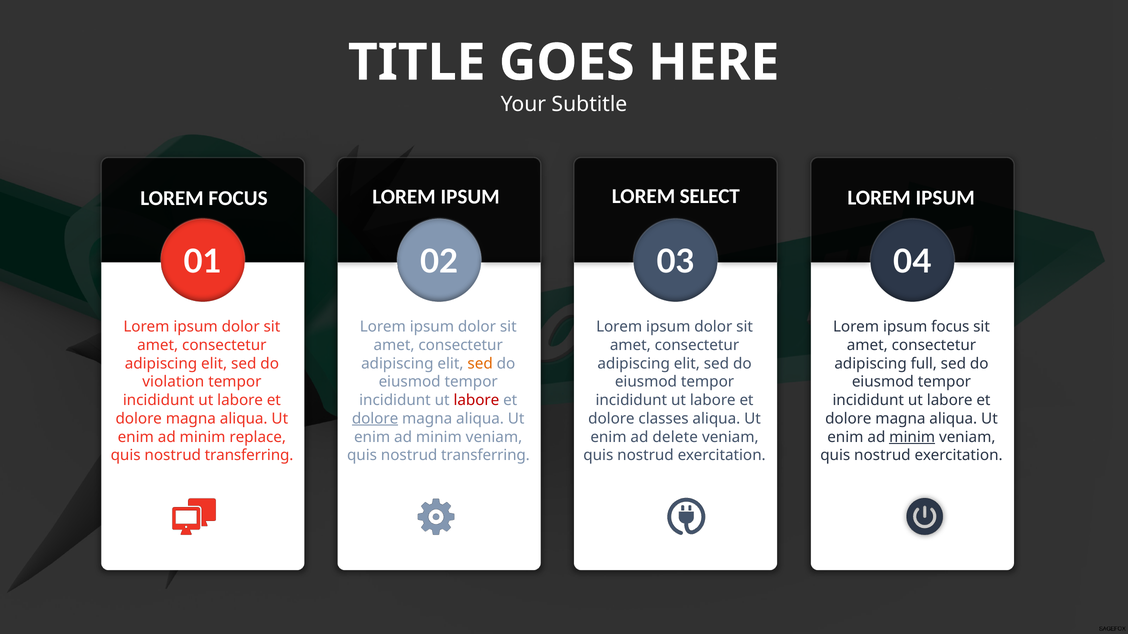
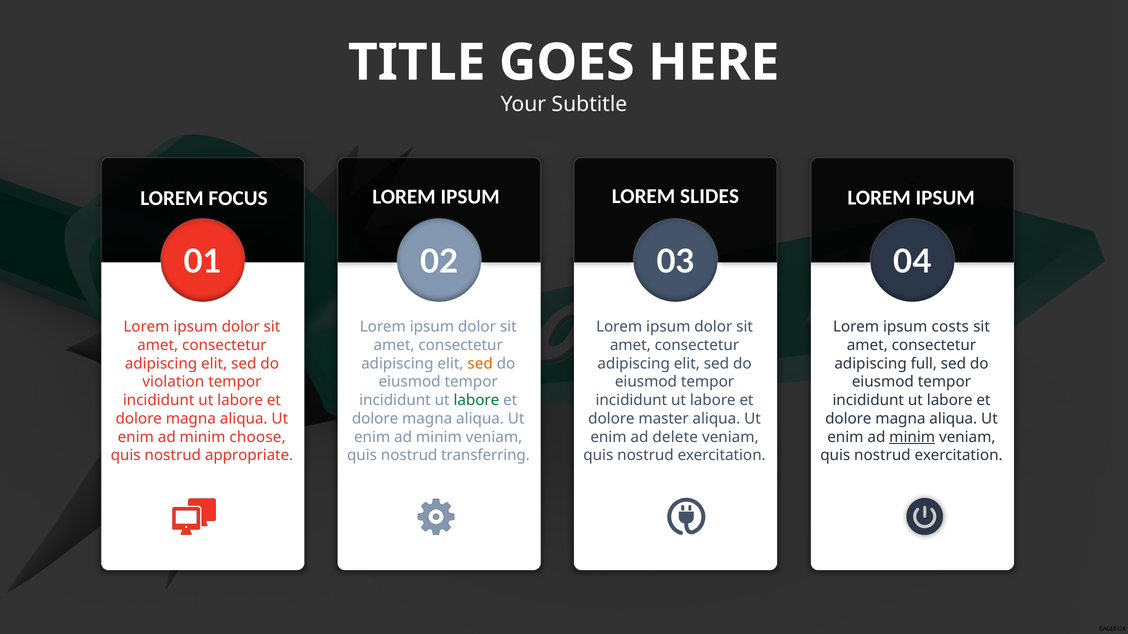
SELECT: SELECT -> SLIDES (710, 197)
ipsum focus: focus -> costs (950, 327)
labore colour: red -> green (476, 401)
dolore underline: present -> none (375, 419)
classes: classes -> master (664, 419)
replace: replace -> choose (258, 437)
transferring: transferring -> appropriate (249, 456)
